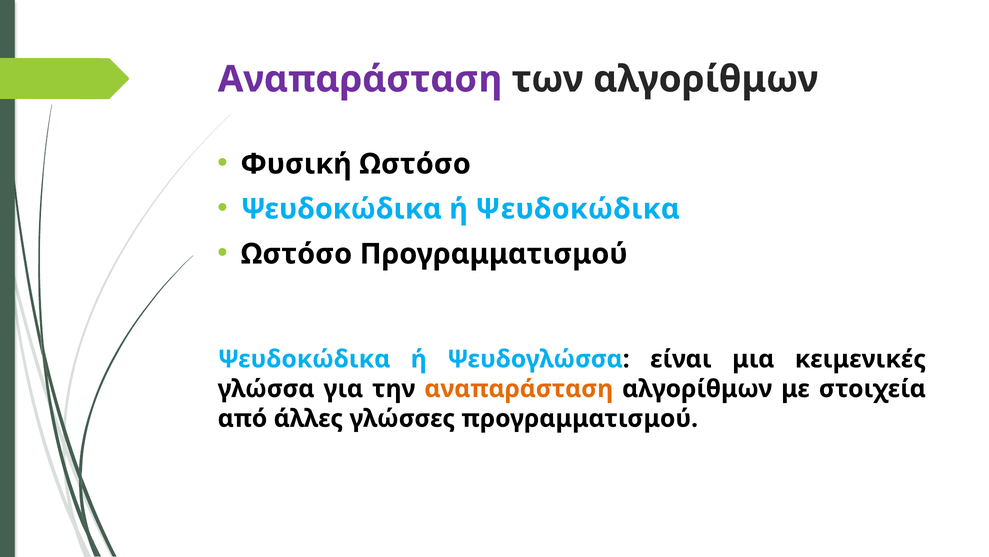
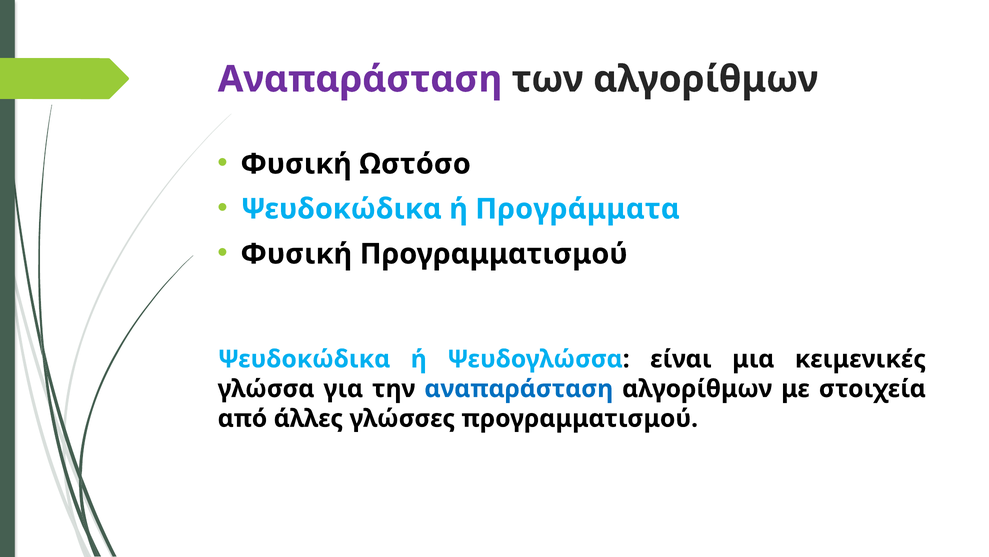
ή Ψευδοκώδικα: Ψευδοκώδικα -> Προγράμματα (577, 209)
Ωστόσο: Ωστόσο -> Φυσική (296, 254)
αναπαράσταση colour: orange -> blue (519, 388)
